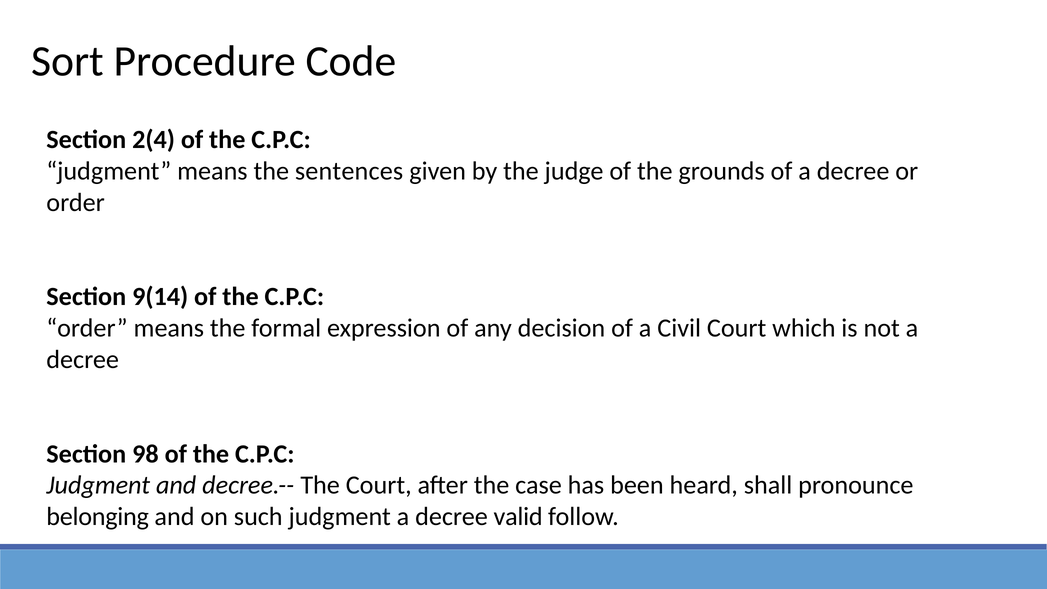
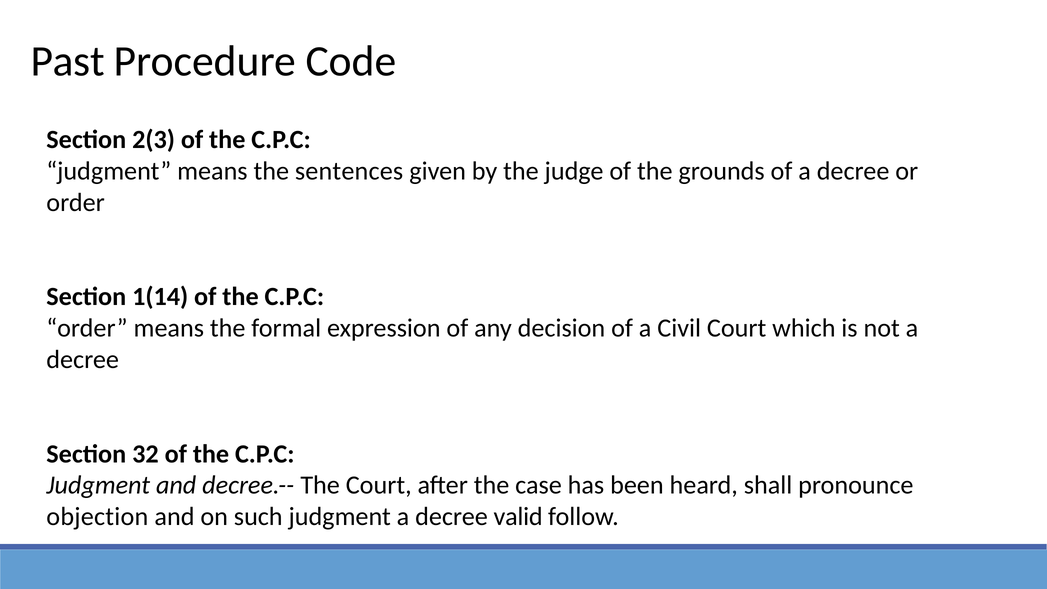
Sort: Sort -> Past (68, 61)
2(4: 2(4 -> 2(3 (154, 140)
9(14: 9(14 -> 1(14 (160, 297)
98: 98 -> 32 (145, 454)
belonging: belonging -> objection (97, 517)
